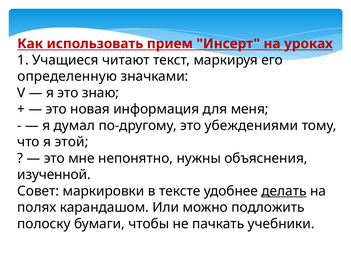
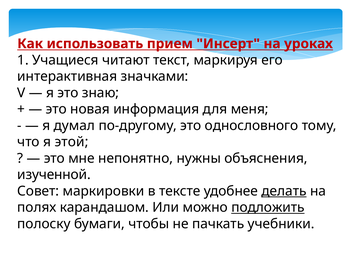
определенную: определенную -> интерактивная (67, 77)
убеждениями: убеждениями -> однословного (251, 126)
подложить underline: none -> present (268, 208)
